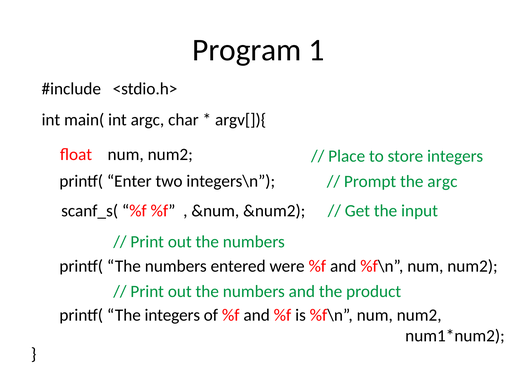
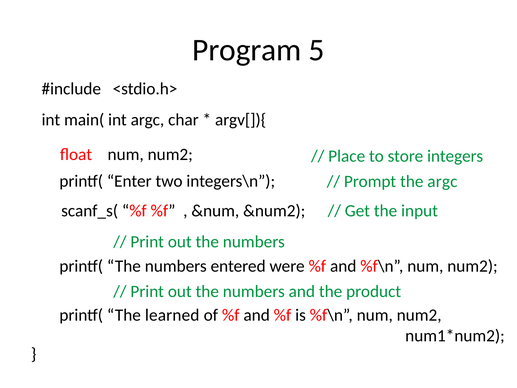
1: 1 -> 5 (317, 50)
The integers: integers -> learned (172, 315)
